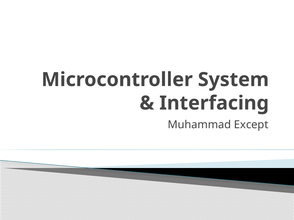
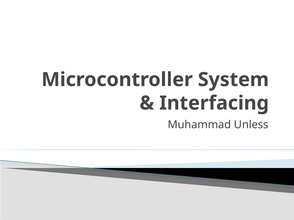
Except: Except -> Unless (251, 125)
